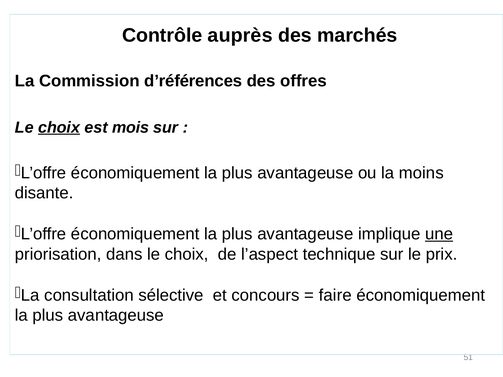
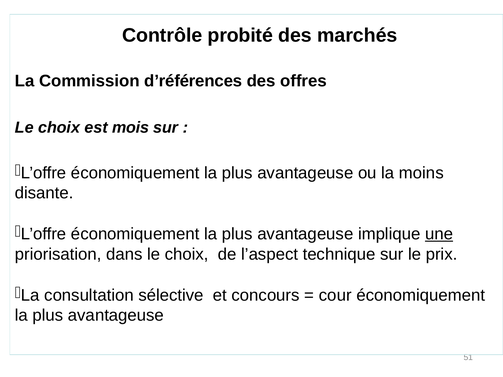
auprès: auprès -> probité (240, 36)
choix underline: present -> none (59, 127)
faire: faire -> cour (335, 295)
